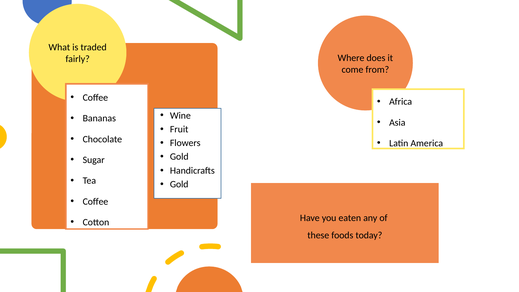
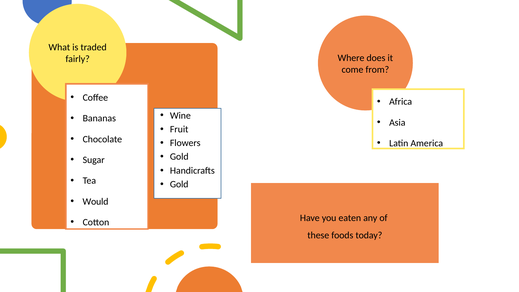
Coffee: Coffee -> Would (95, 201)
